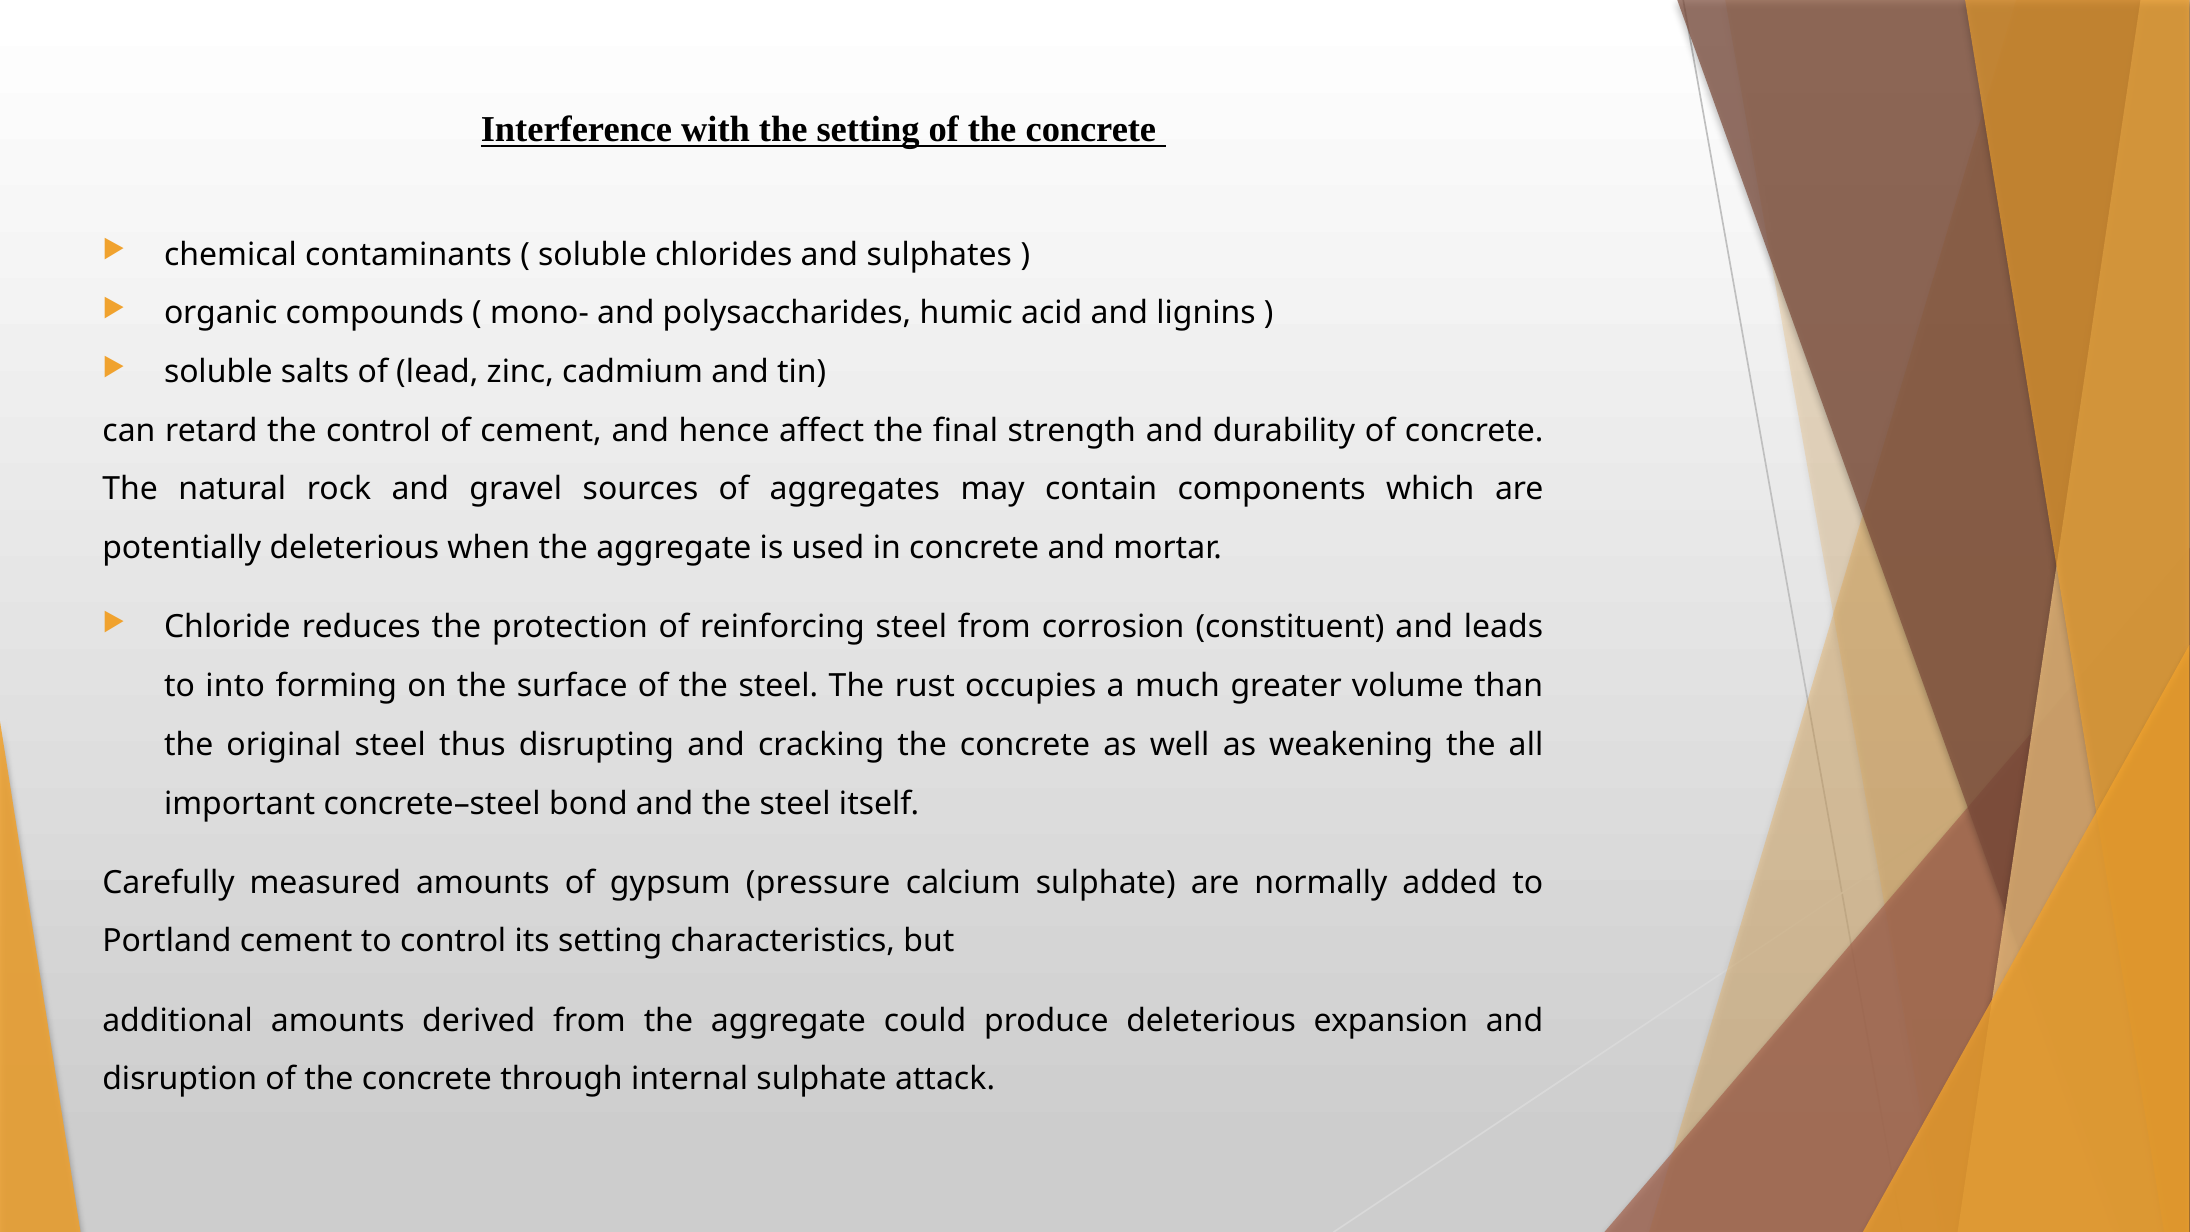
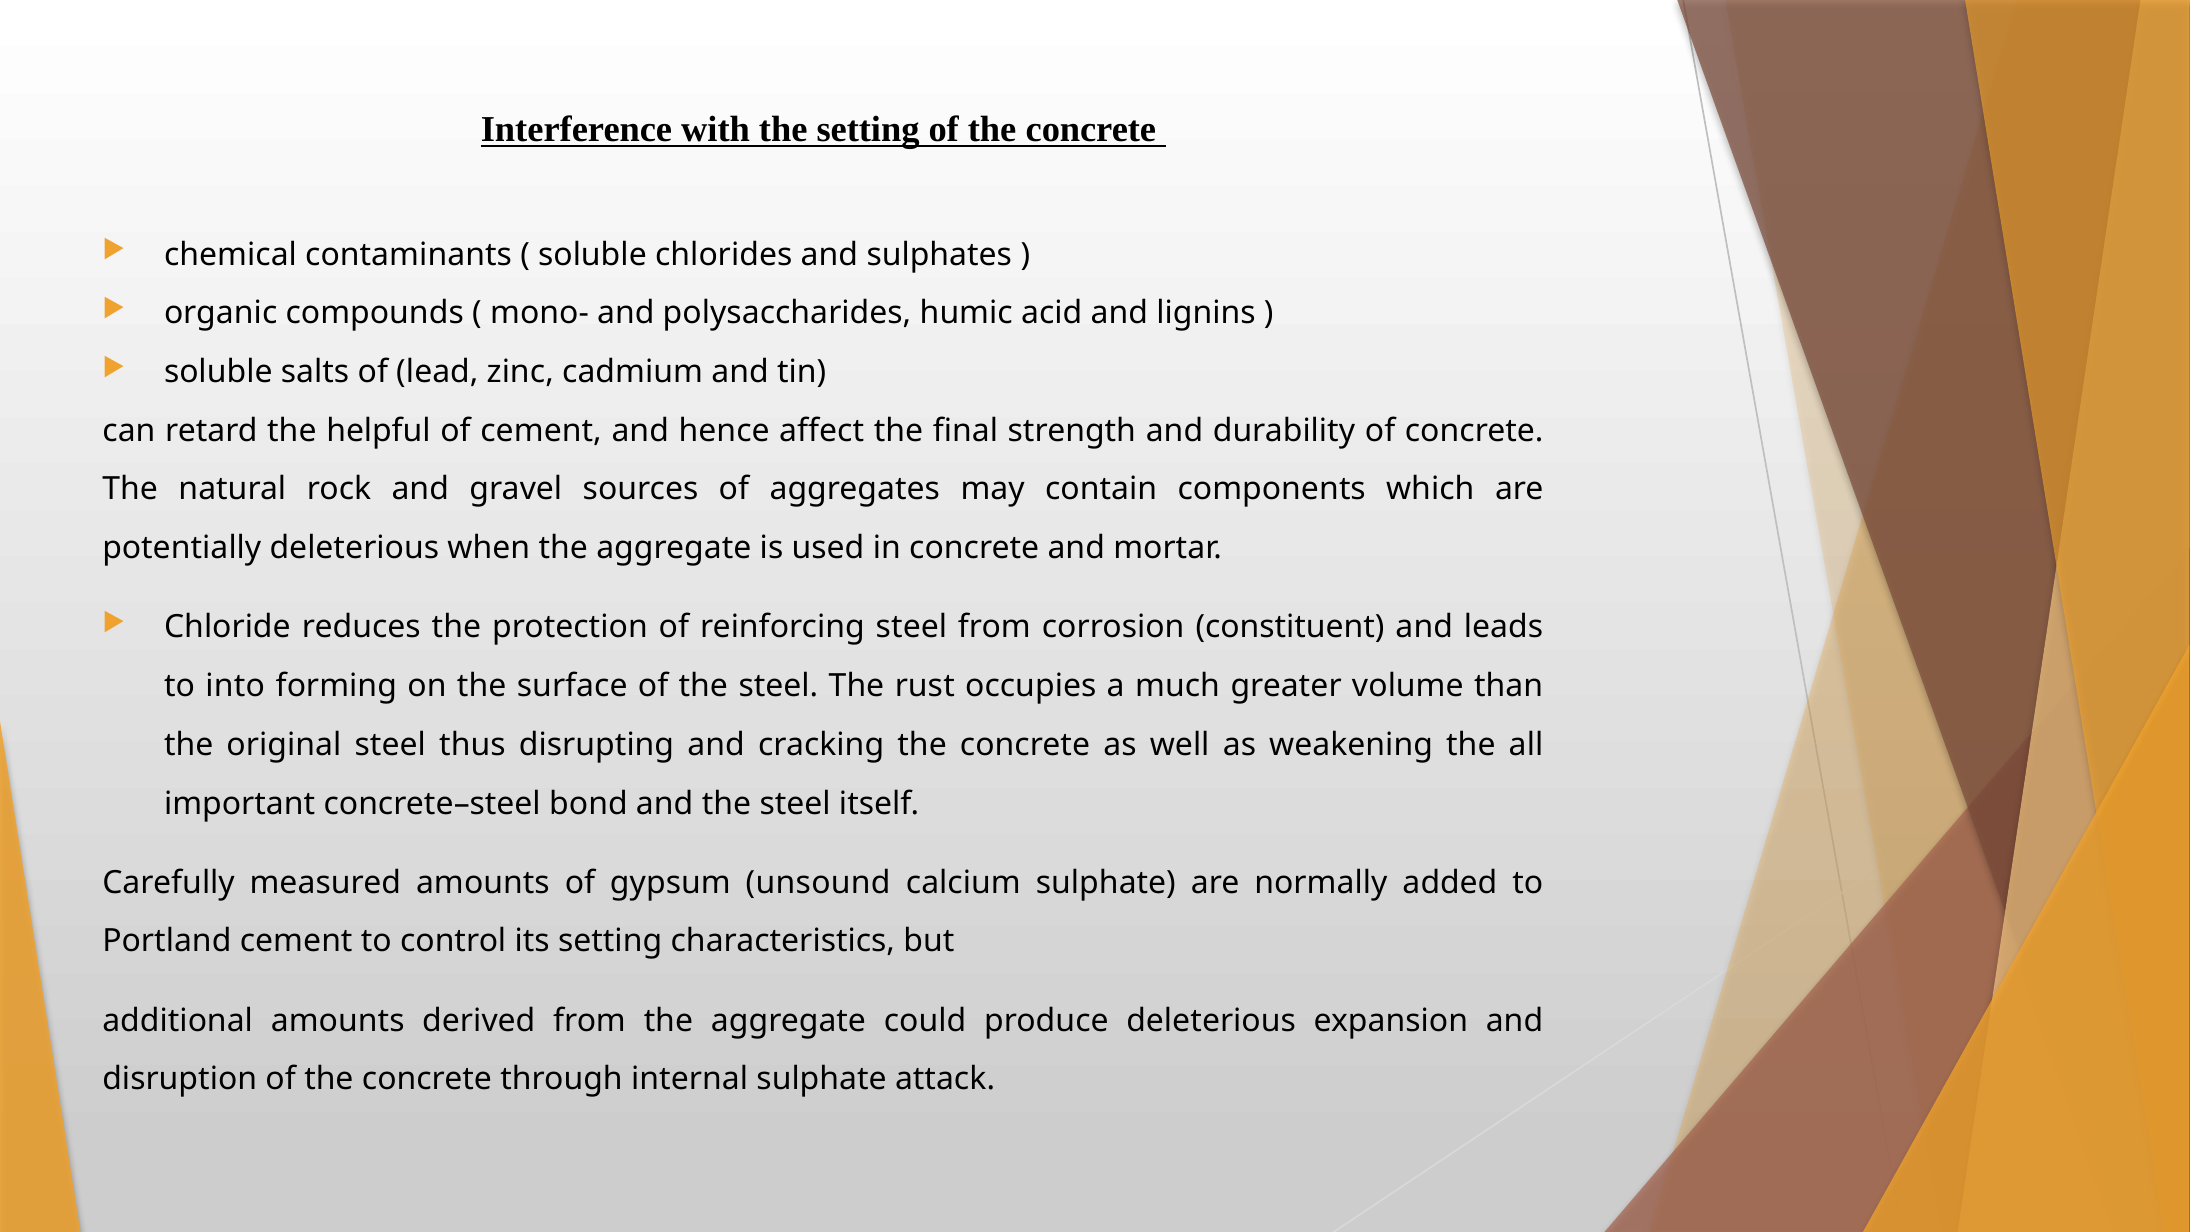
the control: control -> helpful (378, 431)
pressure: pressure -> unsound (818, 883)
